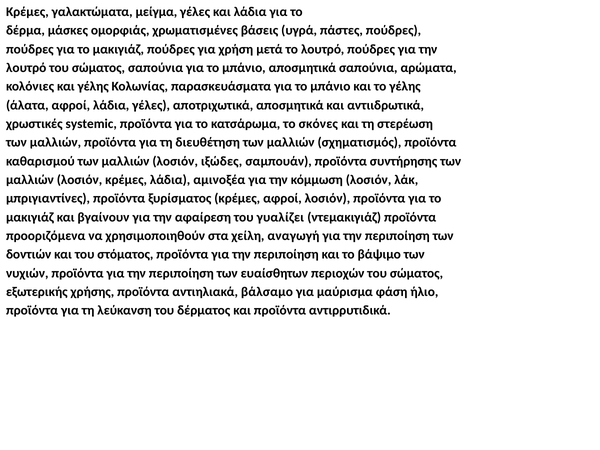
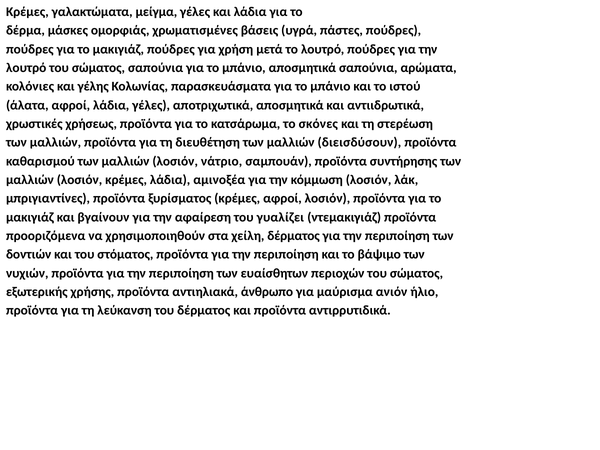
το γέλης: γέλης -> ιστού (405, 87)
systemic: systemic -> χρήσεως (91, 124)
σχηματισμός: σχηματισμός -> διεισδύσουν (359, 143)
ιξώδες: ιξώδες -> νάτριο (222, 161)
χείλη αναγωγή: αναγωγή -> δέρματος (294, 236)
βάλσαμο: βάλσαμο -> άνθρωπο (267, 292)
φάση: φάση -> ανιόν (392, 292)
